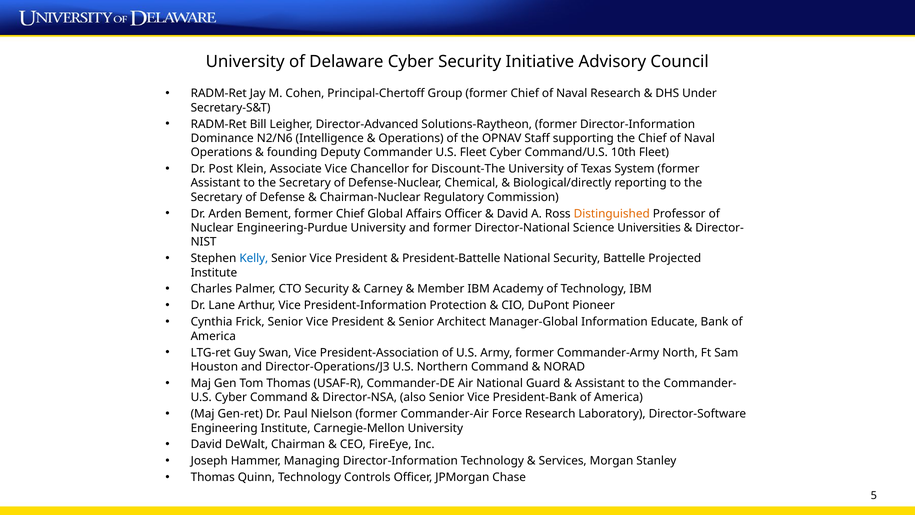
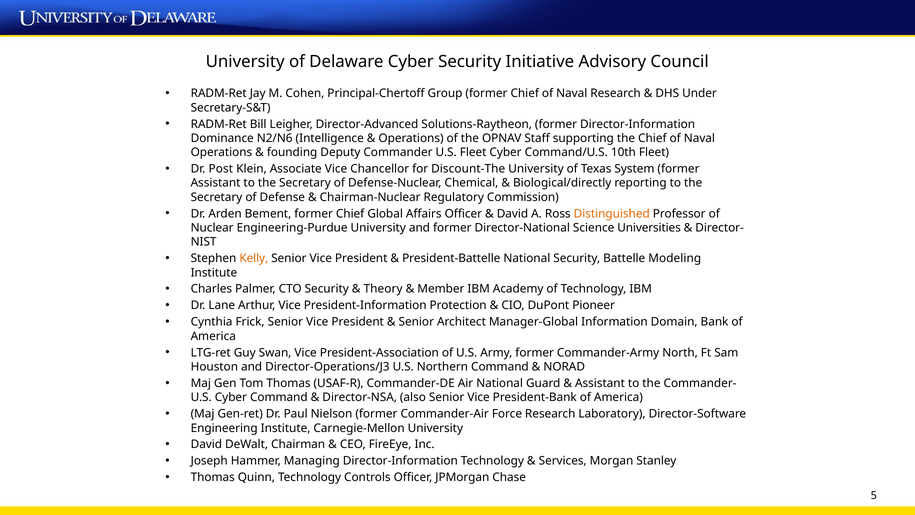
Kelly colour: blue -> orange (254, 258)
Projected: Projected -> Modeling (675, 258)
Carney: Carney -> Theory (383, 289)
Educate: Educate -> Domain (674, 322)
